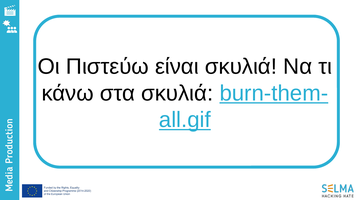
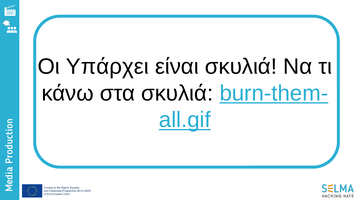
Πιστεύω: Πιστεύω -> Υπάρχει (107, 67)
